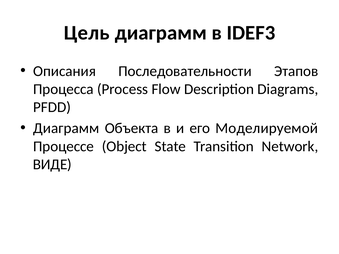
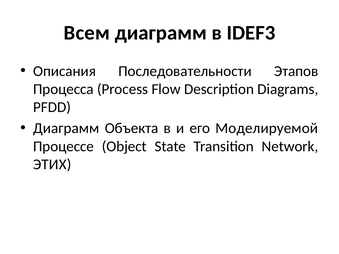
Цель: Цель -> Всем (87, 33)
ВИДЕ: ВИДЕ -> ЭТИХ (52, 165)
